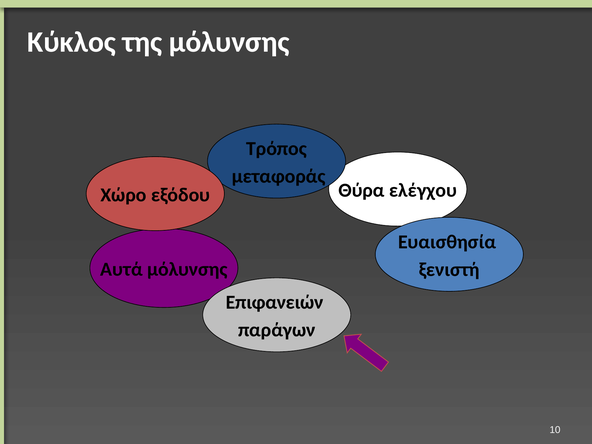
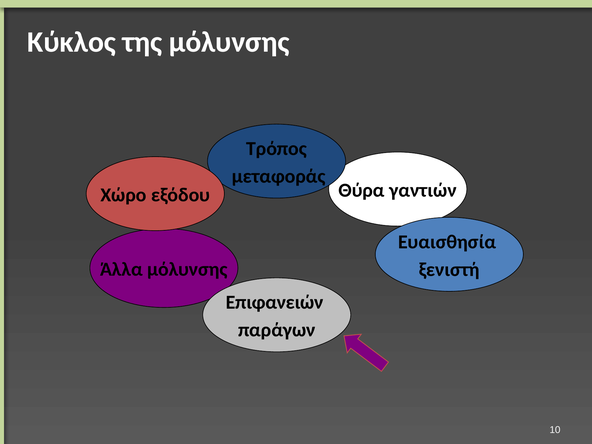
ελέγχου: ελέγχου -> γαντιών (423, 190)
Αυτά: Αυτά -> Άλλα (121, 269)
